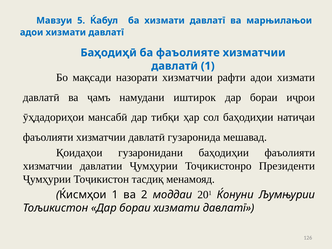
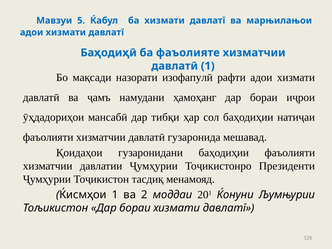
назорати хизматчии: хизматчии -> изофапулӣ (187, 77)
иштирок: иштирок -> ҳамоҳанг (195, 97)
